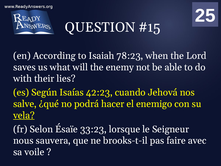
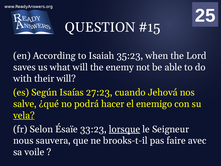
78:23: 78:23 -> 35:23 (130, 56)
their lies: lies -> will (66, 79)
42:23: 42:23 -> 27:23 (99, 92)
lorsque underline: none -> present (125, 129)
